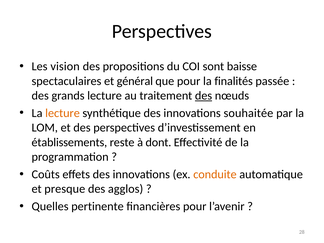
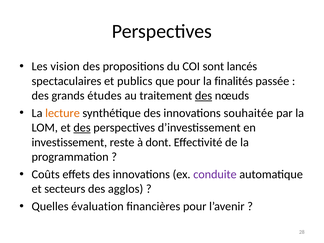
baisse: baisse -> lancés (242, 66)
général: général -> publics (135, 81)
grands lecture: lecture -> études (104, 96)
des underline: none -> present (82, 128)
établissements: établissements -> investissement (69, 142)
conduite colour: orange -> purple (215, 174)
presque: presque -> secteurs (65, 189)
pertinente: pertinente -> évaluation (97, 206)
